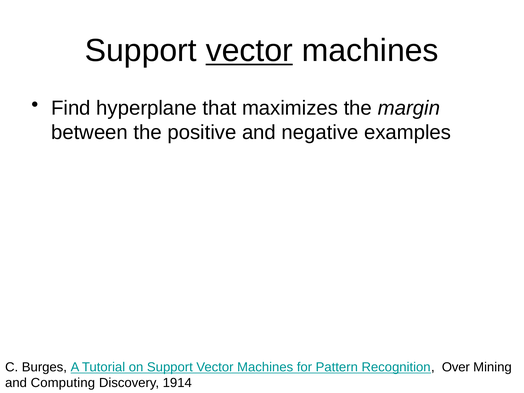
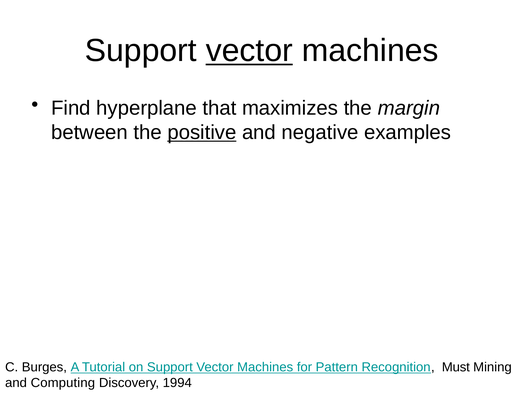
positive underline: none -> present (202, 132)
Over: Over -> Must (456, 367)
1914: 1914 -> 1994 (177, 383)
